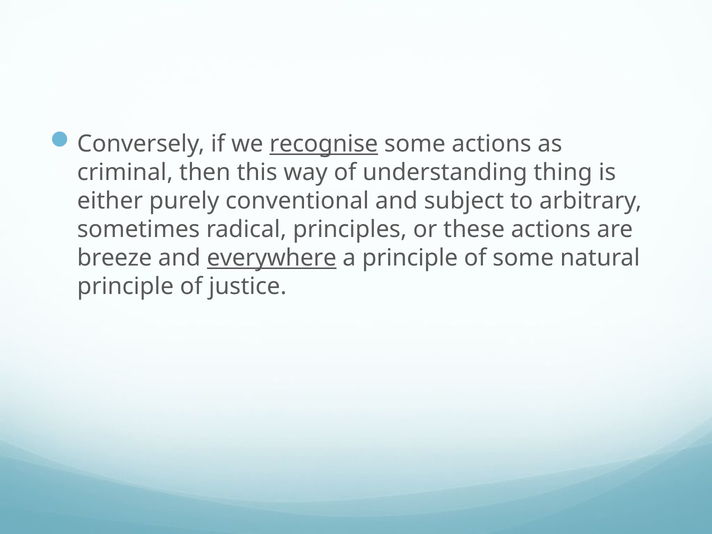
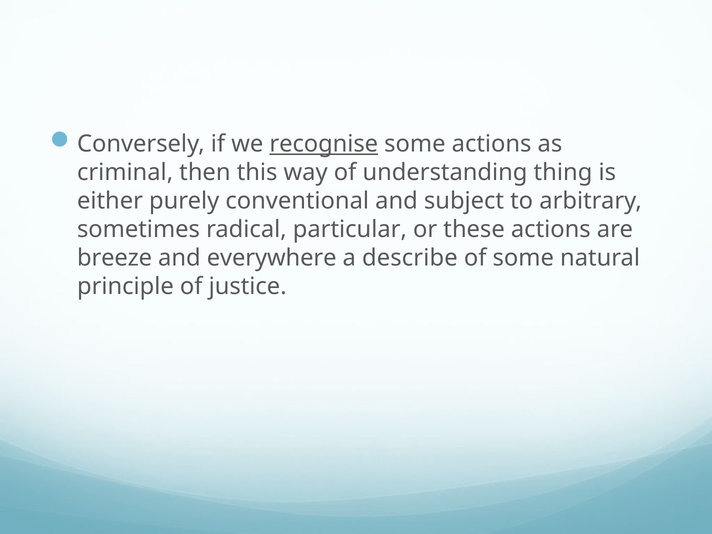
principles: principles -> particular (350, 230)
everywhere underline: present -> none (272, 258)
a principle: principle -> describe (410, 258)
